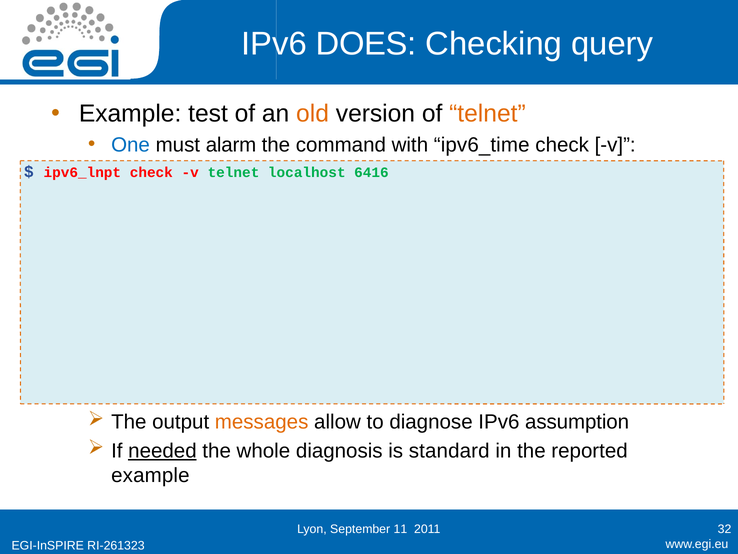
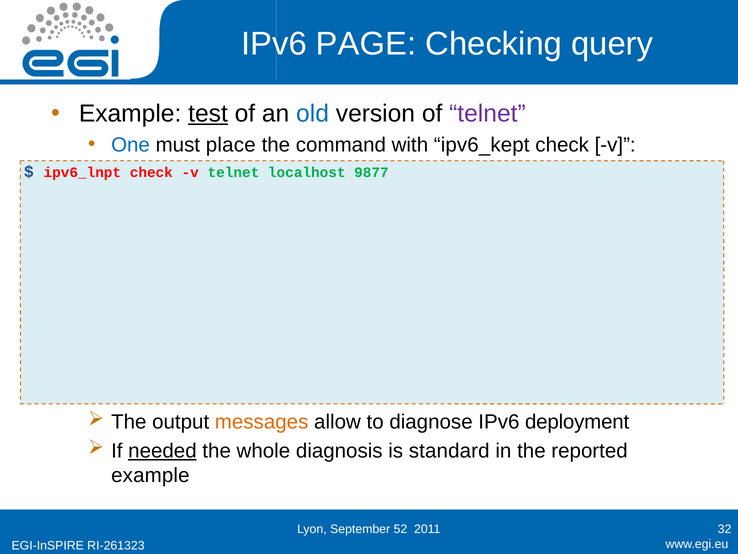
DOES: DOES -> PAGE (366, 44)
test underline: none -> present (208, 114)
old colour: orange -> blue (313, 114)
telnet colour: orange -> purple (487, 114)
alarm: alarm -> place (231, 145)
ipv6_time: ipv6_time -> ipv6_kept (482, 145)
6416: 6416 -> 9877 (371, 172)
assumption: assumption -> deployment (577, 422)
11: 11 -> 52 (400, 529)
